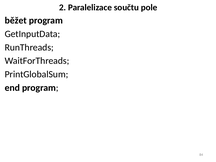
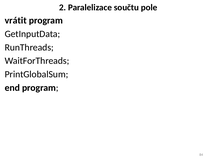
běžet: běžet -> vrátit (16, 20)
